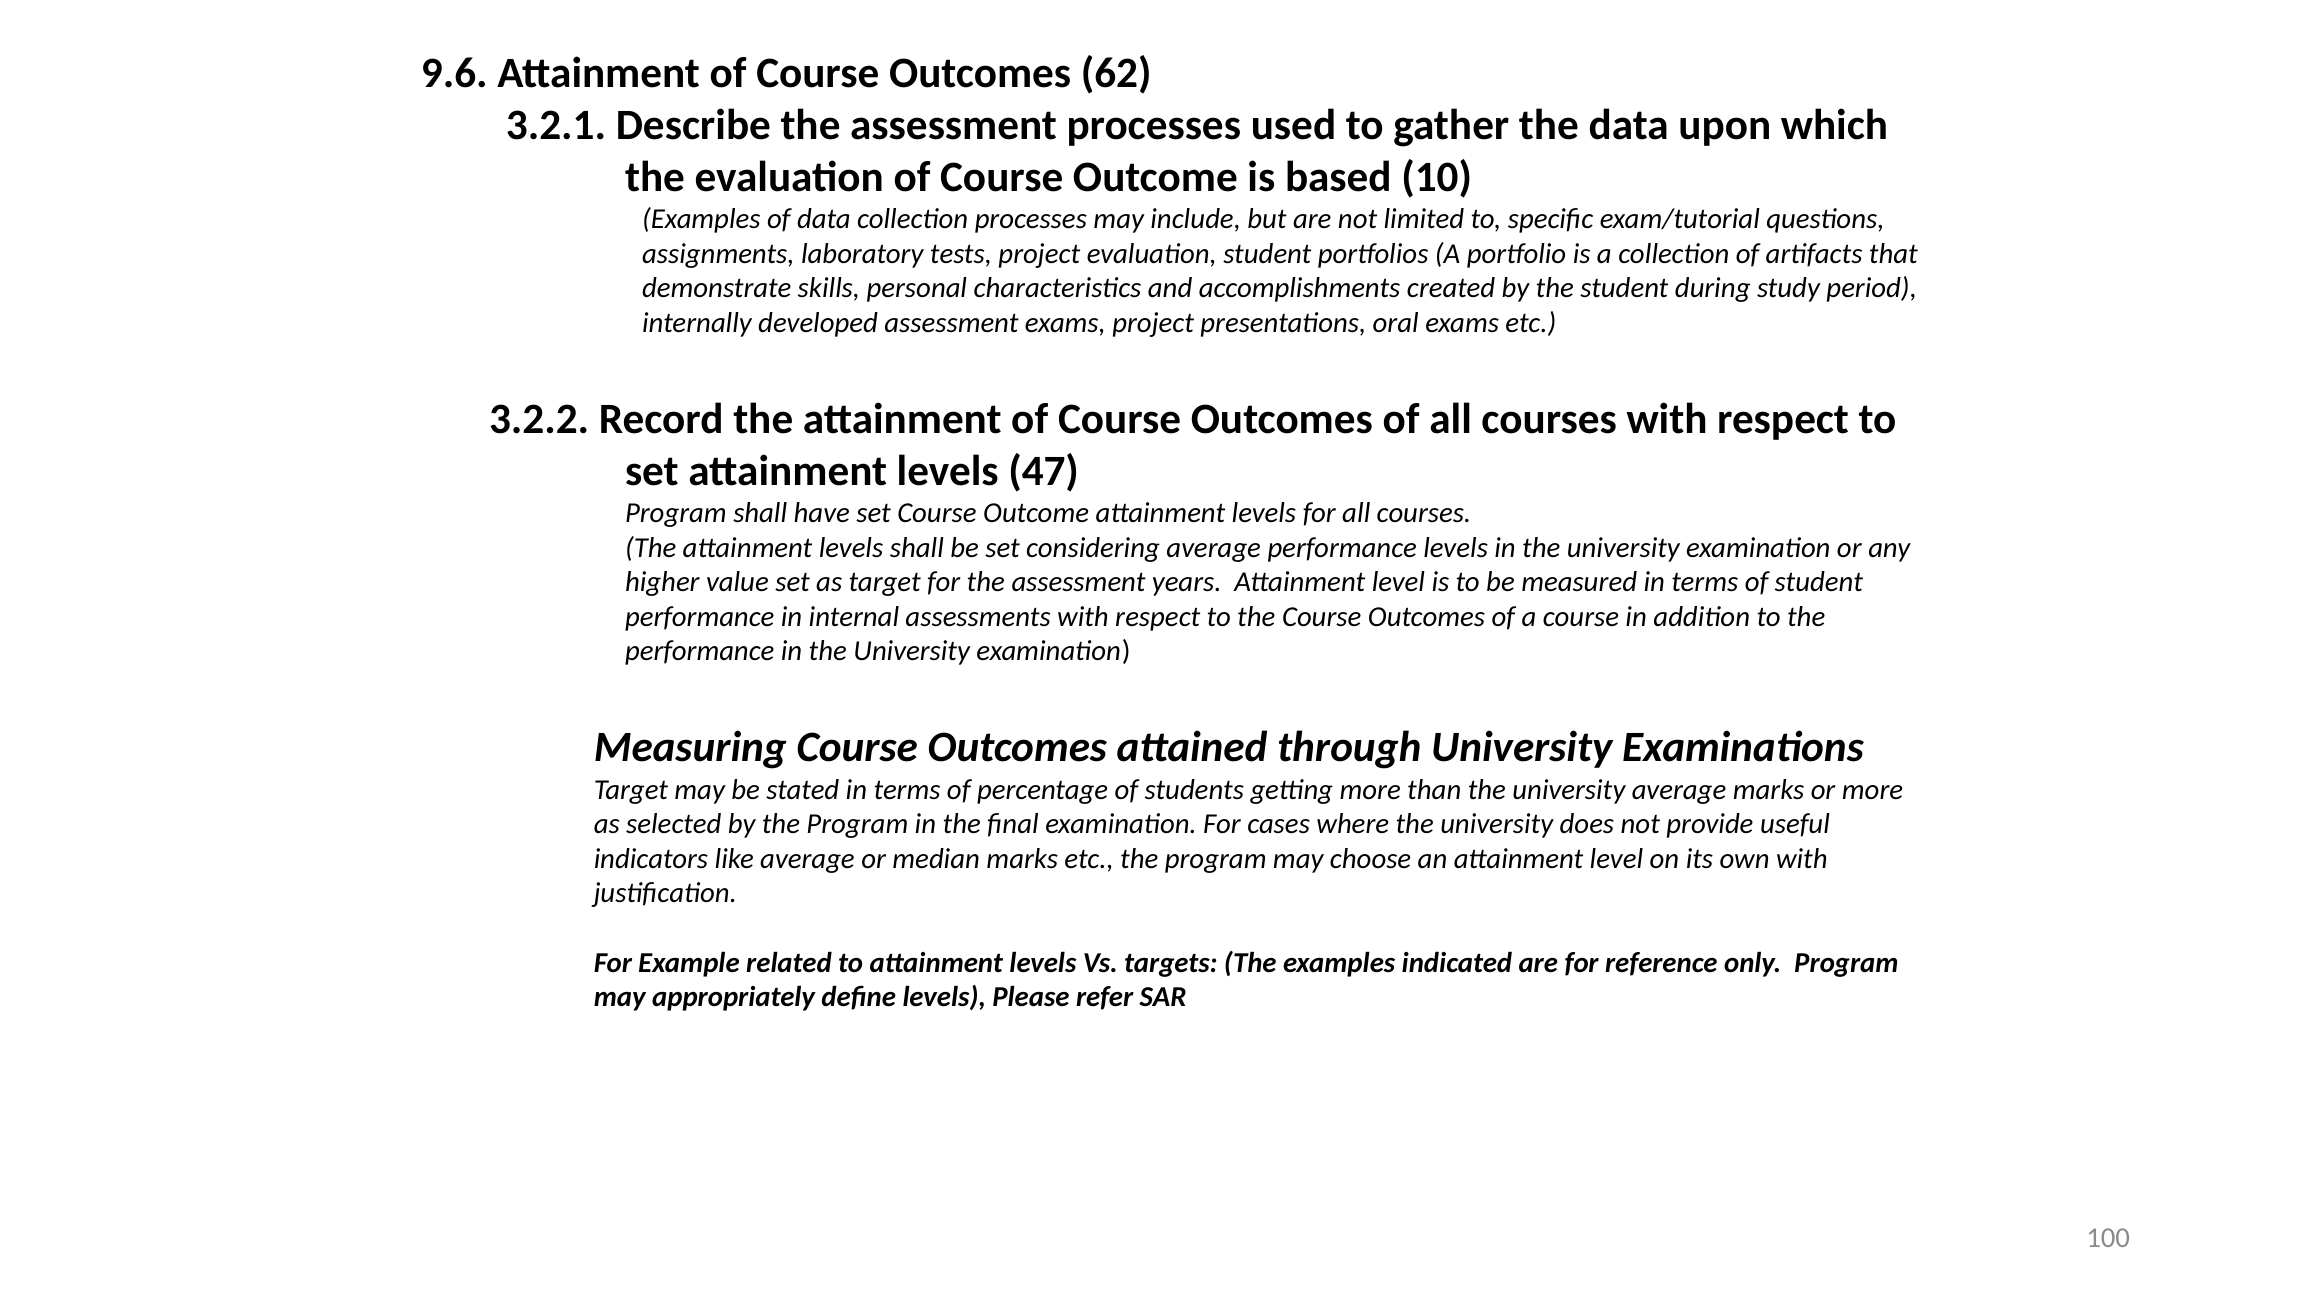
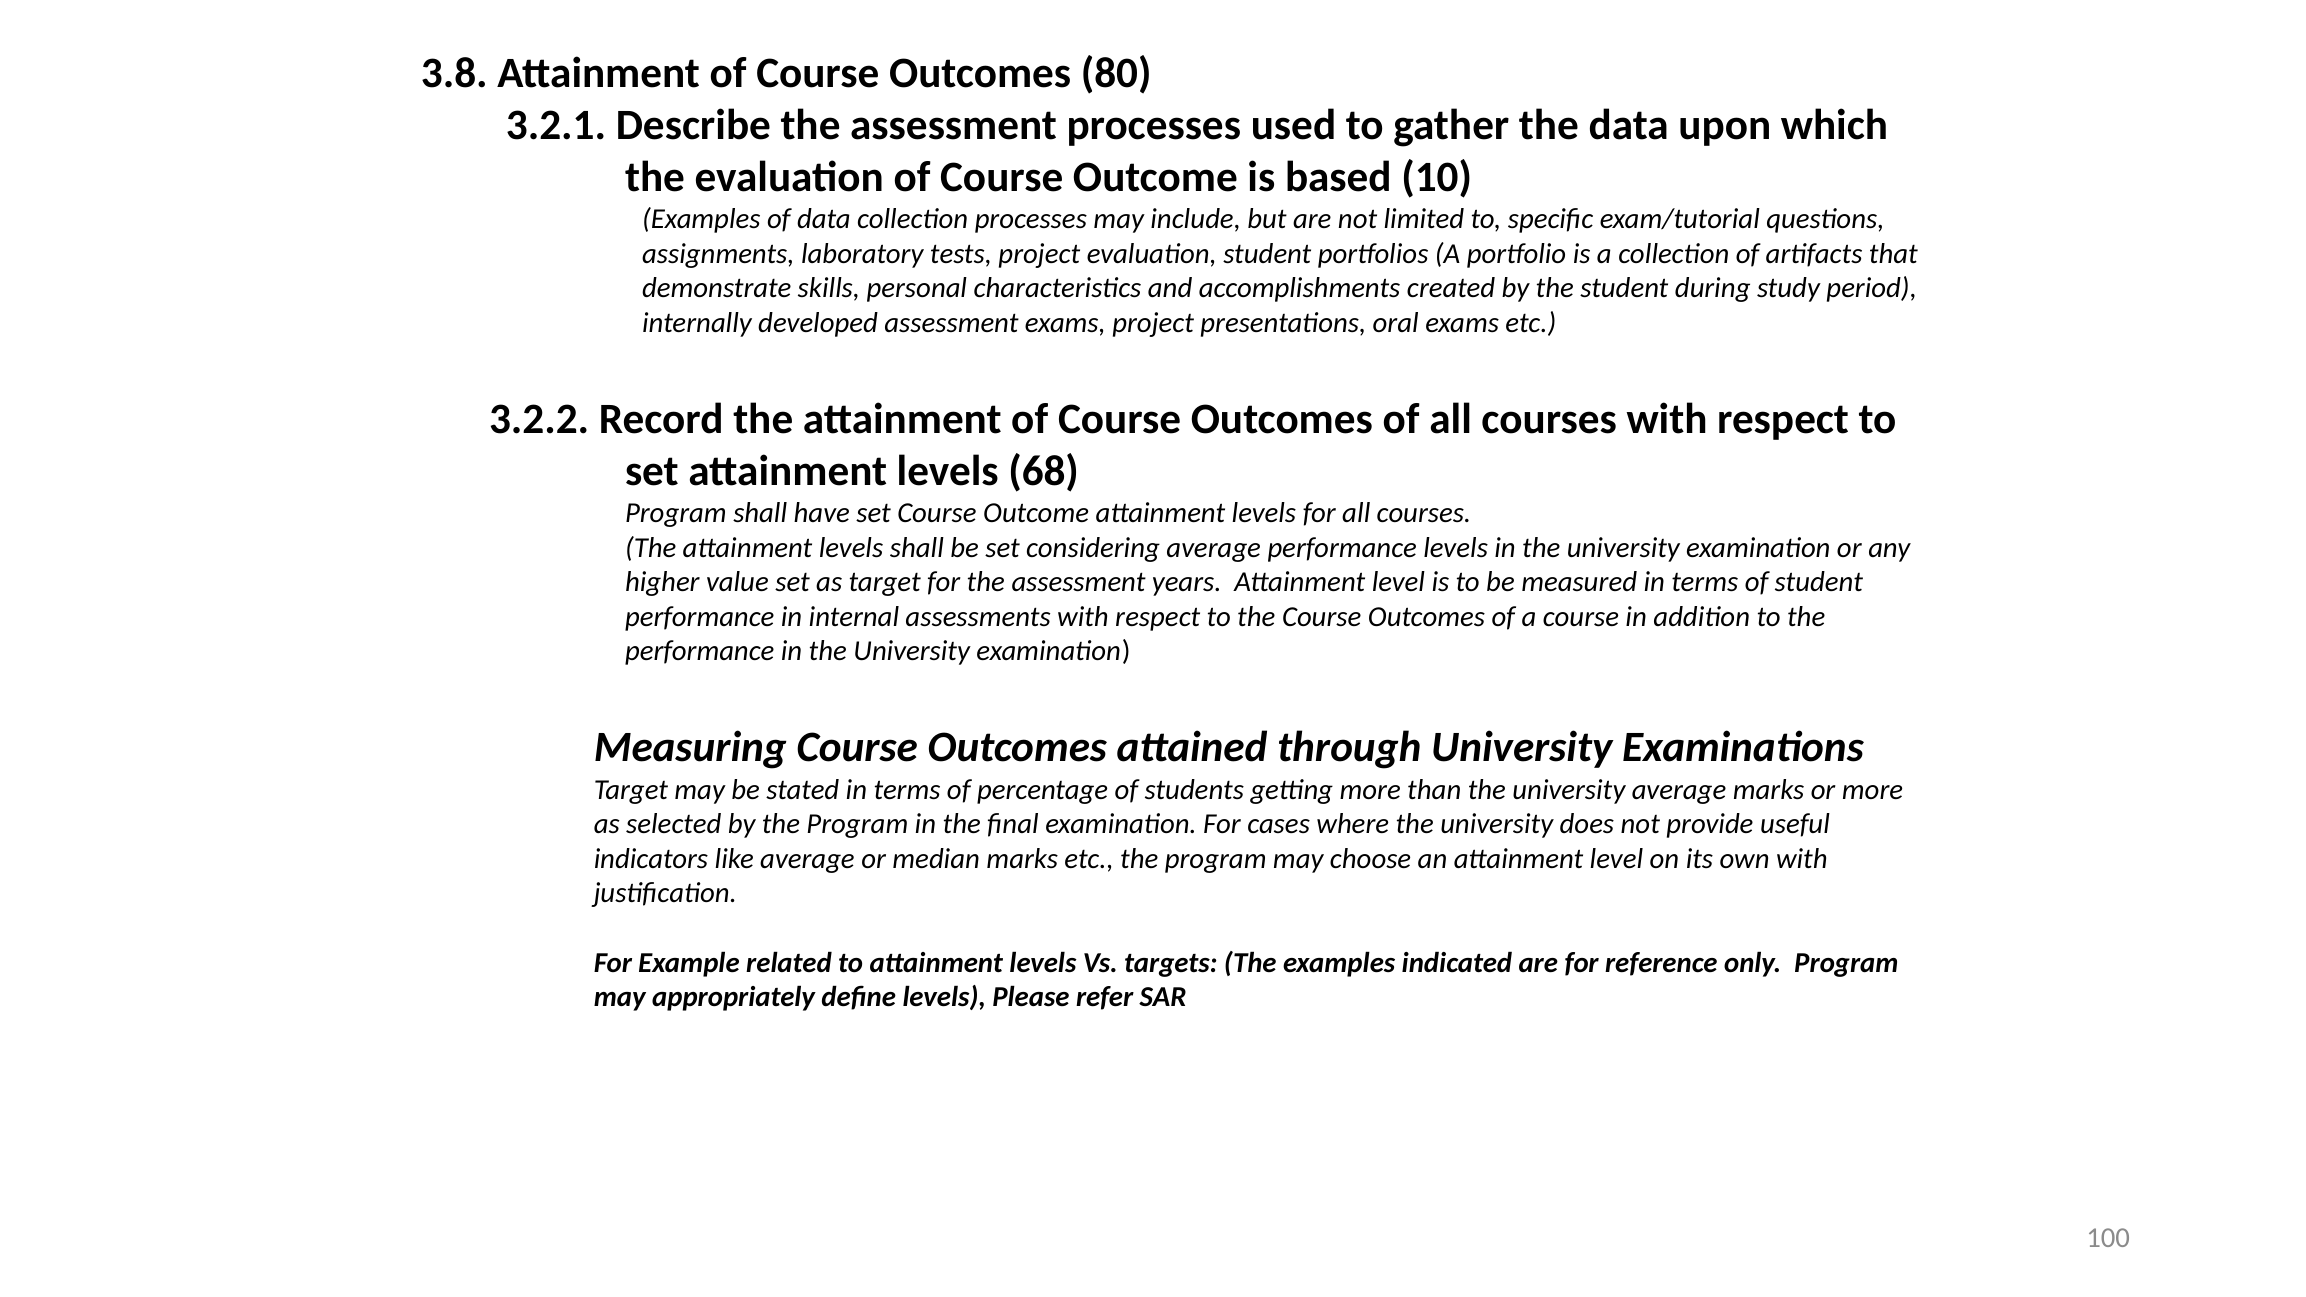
9.6: 9.6 -> 3.8 (454, 73)
62: 62 -> 80 (1116, 73)
47: 47 -> 68 (1044, 471)
